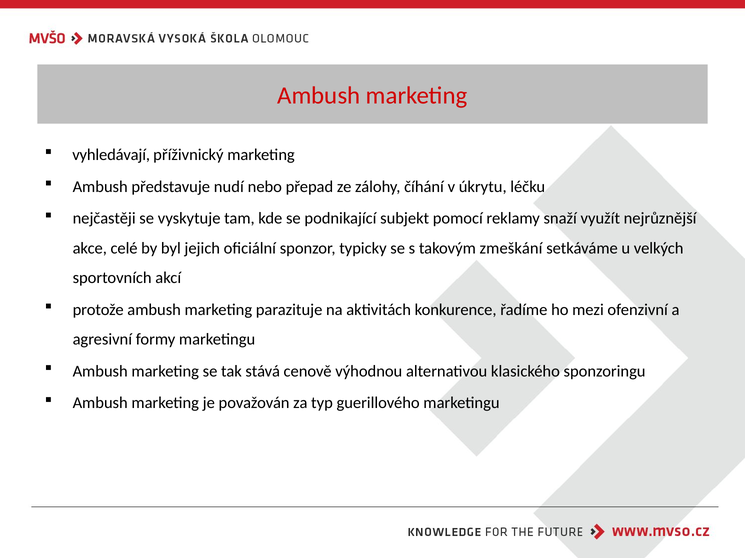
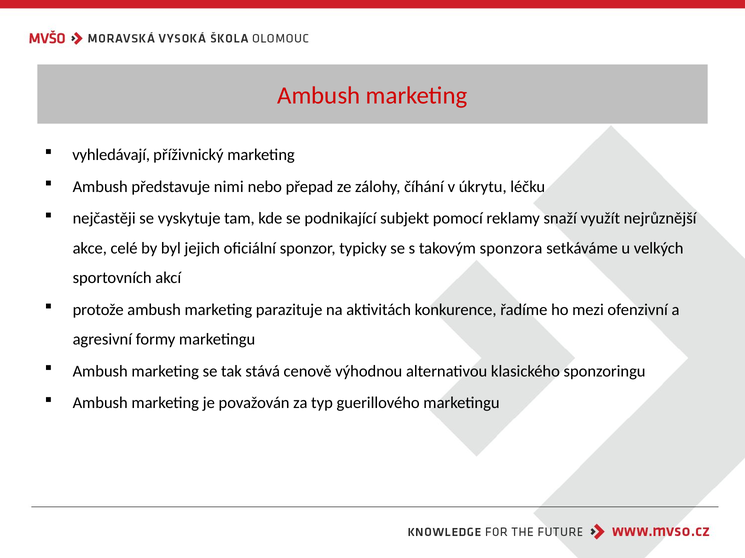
nudí: nudí -> nimi (229, 187)
zmeškání: zmeškání -> sponzora (511, 248)
